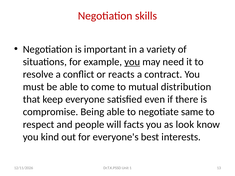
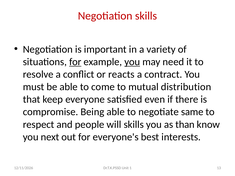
for underline: none -> present (75, 62)
will facts: facts -> skills (134, 125)
look: look -> than (185, 125)
kind: kind -> next (50, 137)
